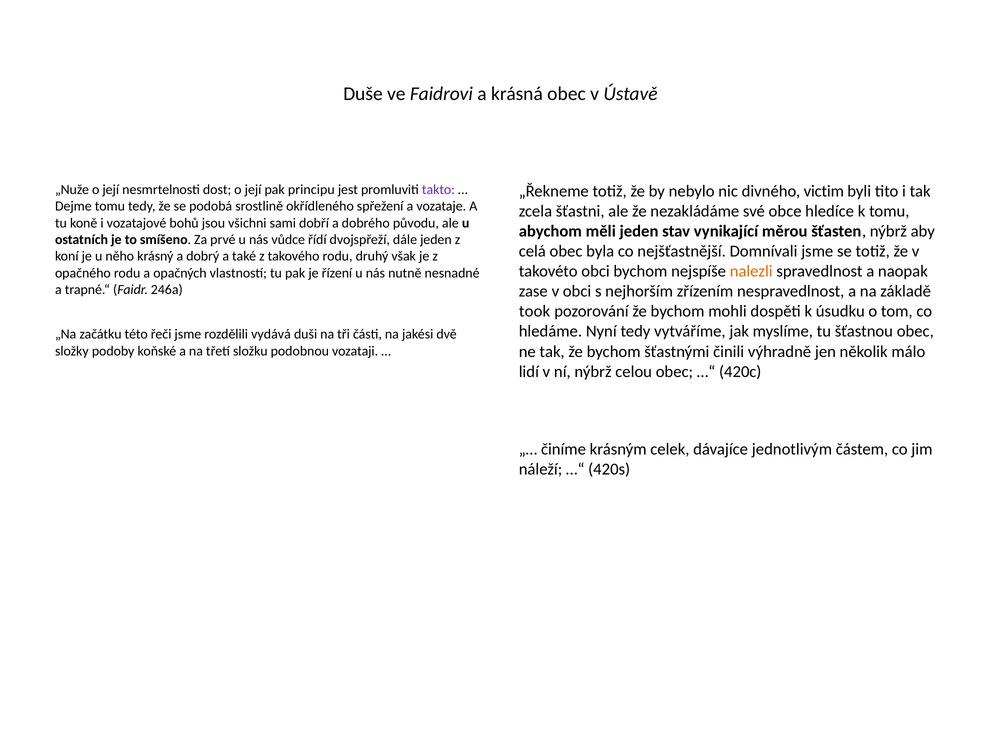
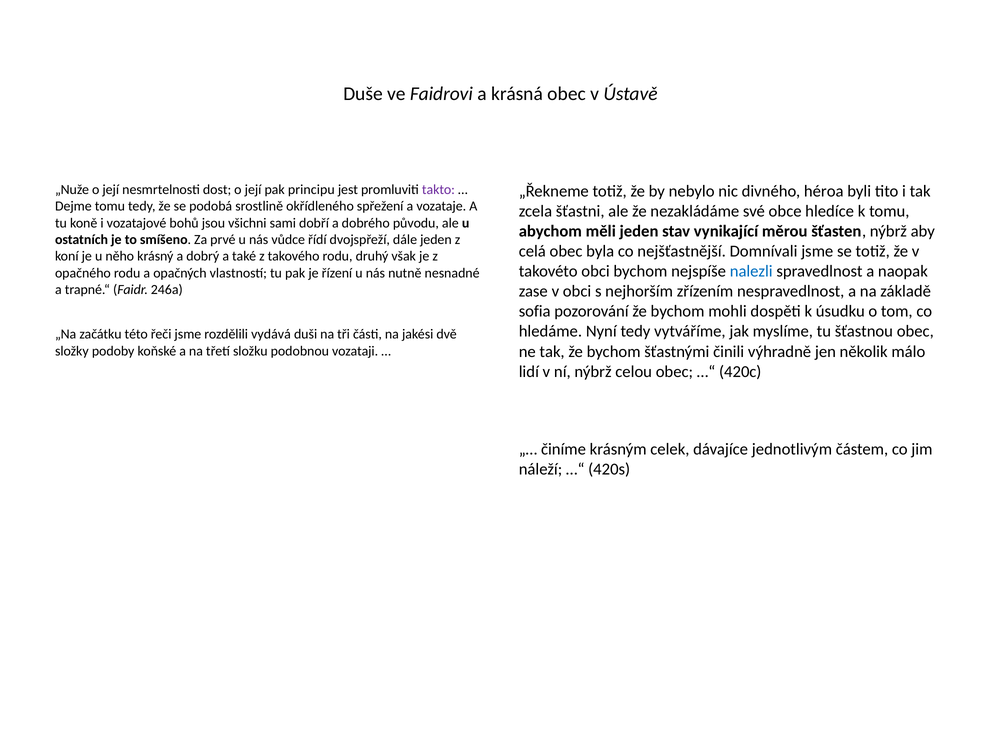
victim: victim -> héroa (824, 191)
nalezli colour: orange -> blue (751, 271)
took: took -> sofia (535, 311)
